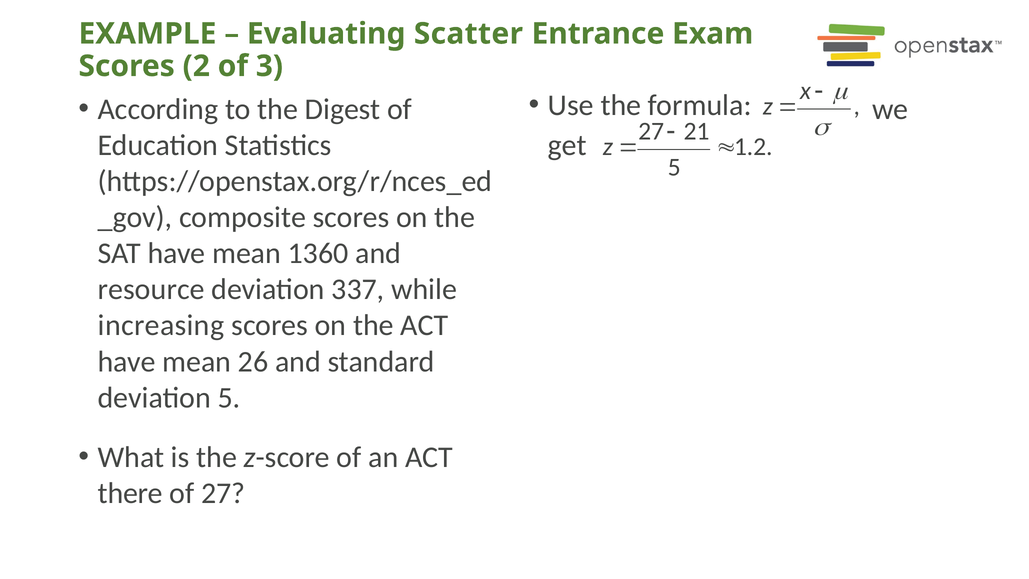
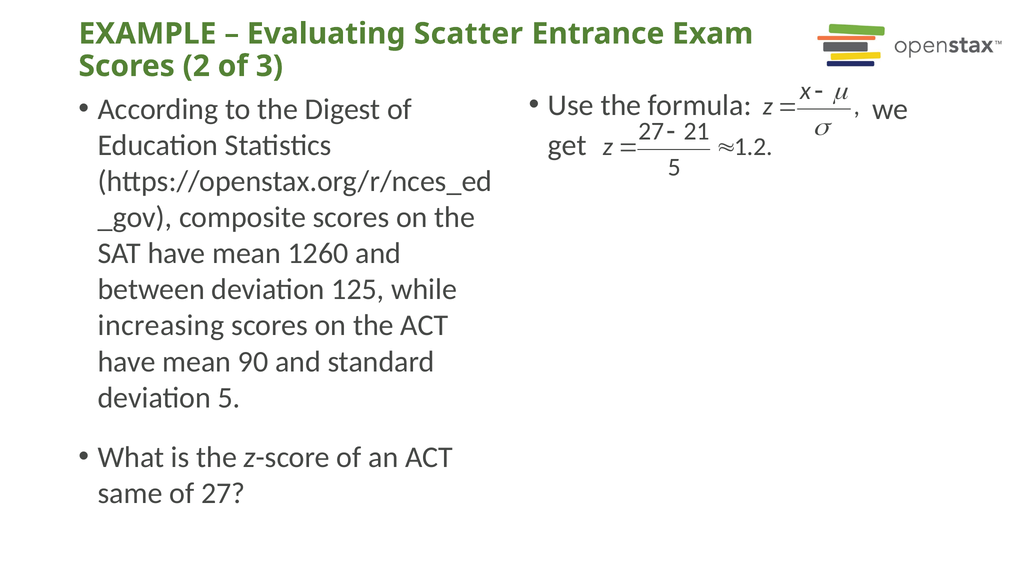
1360: 1360 -> 1260 (318, 253)
resource: resource -> between (151, 289)
337: 337 -> 125 (358, 289)
26: 26 -> 90 (253, 362)
there: there -> same (130, 493)
